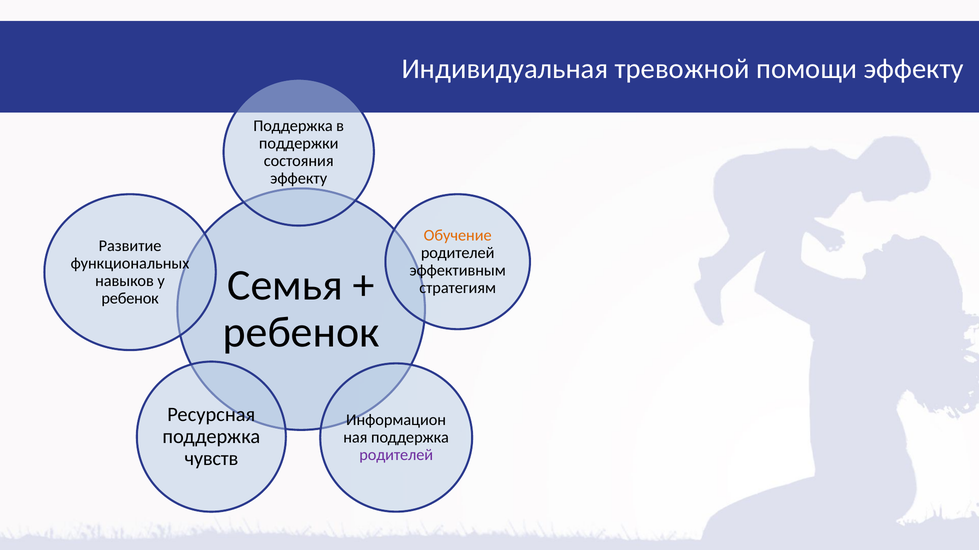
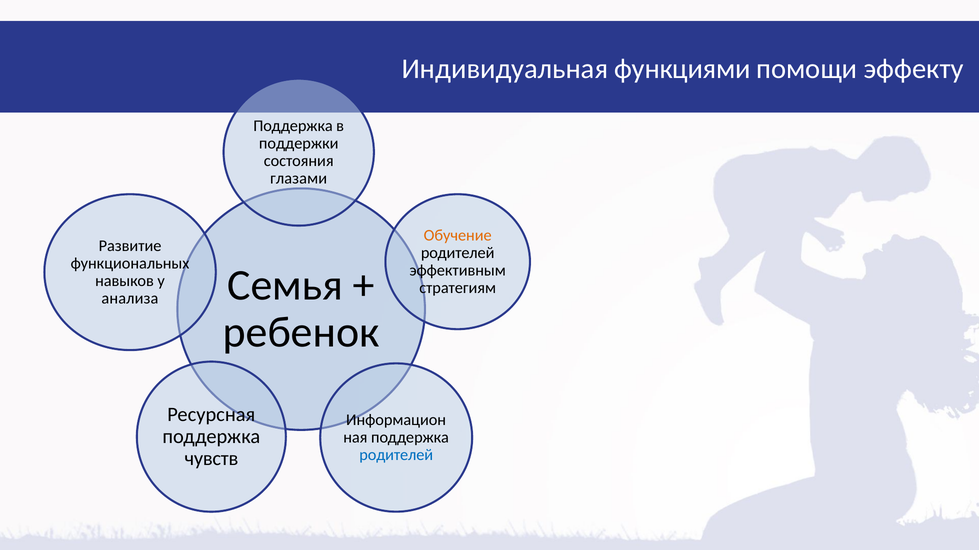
тревожной: тревожной -> функциями (682, 69)
эффекту: эффекту -> глазами (299, 179)
ребенок: ребенок -> анализа (130, 299)
родителей colour: purple -> blue (396, 456)
